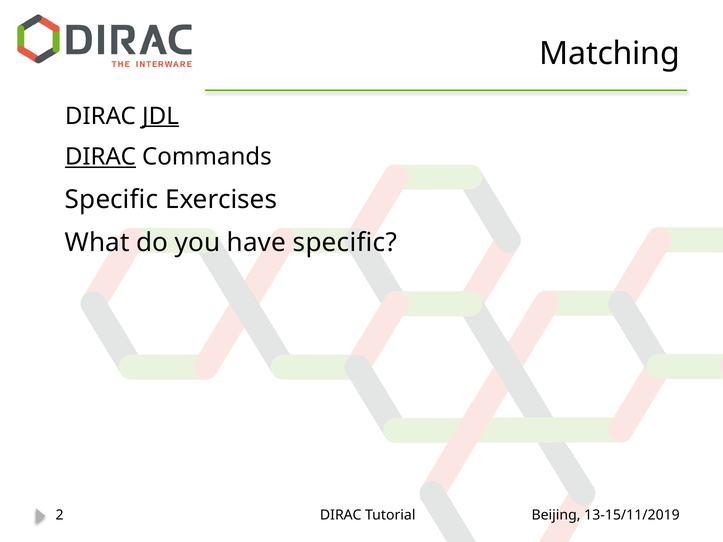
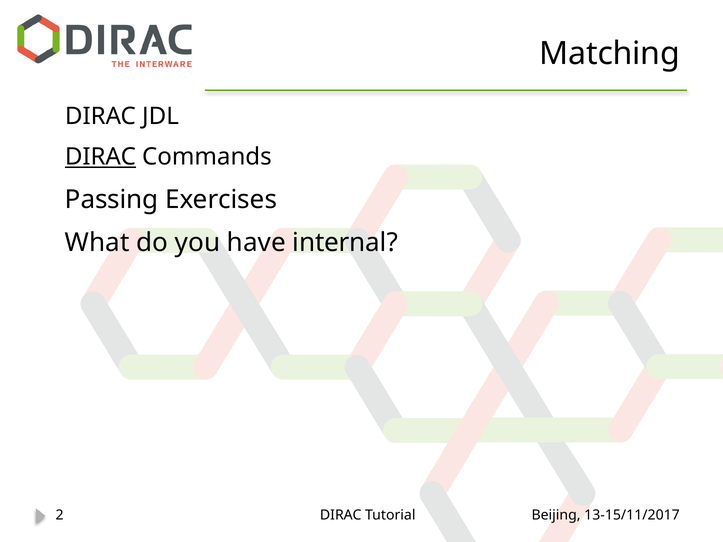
JDL underline: present -> none (160, 116)
Specific: Specific -> Passing (112, 199)
have specific: specific -> internal (345, 243)
13-15/11/2019: 13-15/11/2019 -> 13-15/11/2017 (632, 516)
